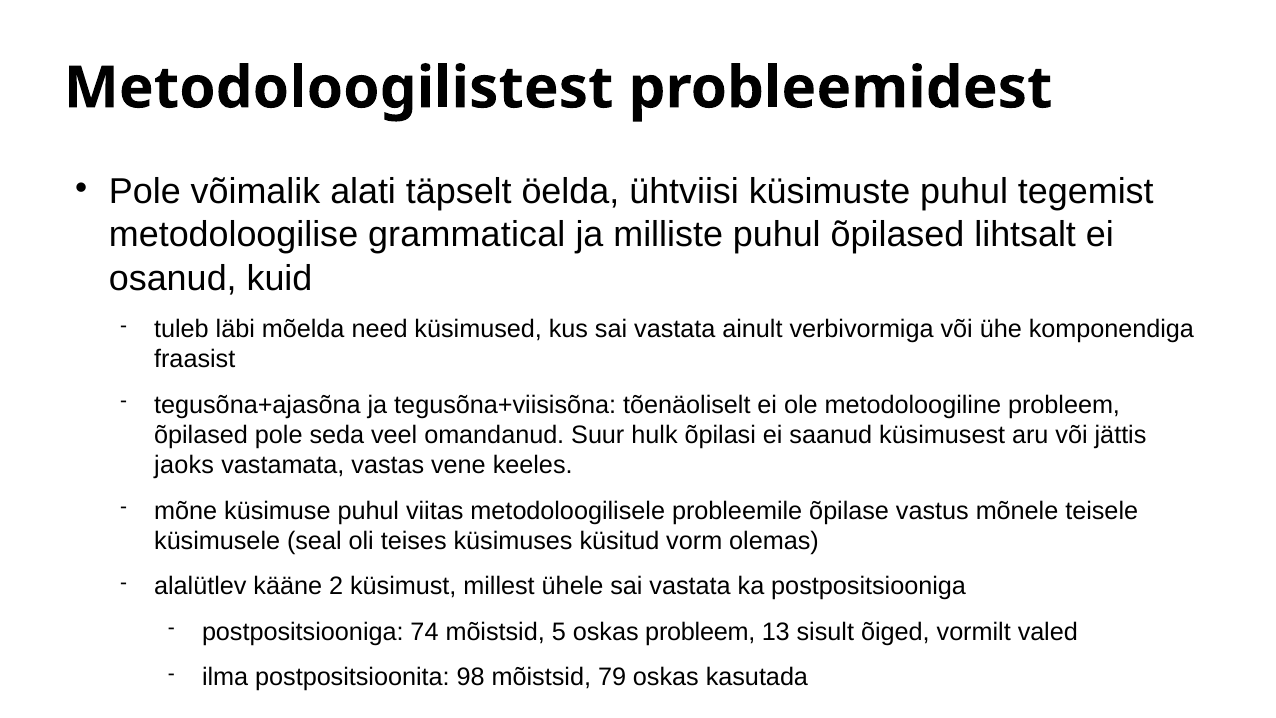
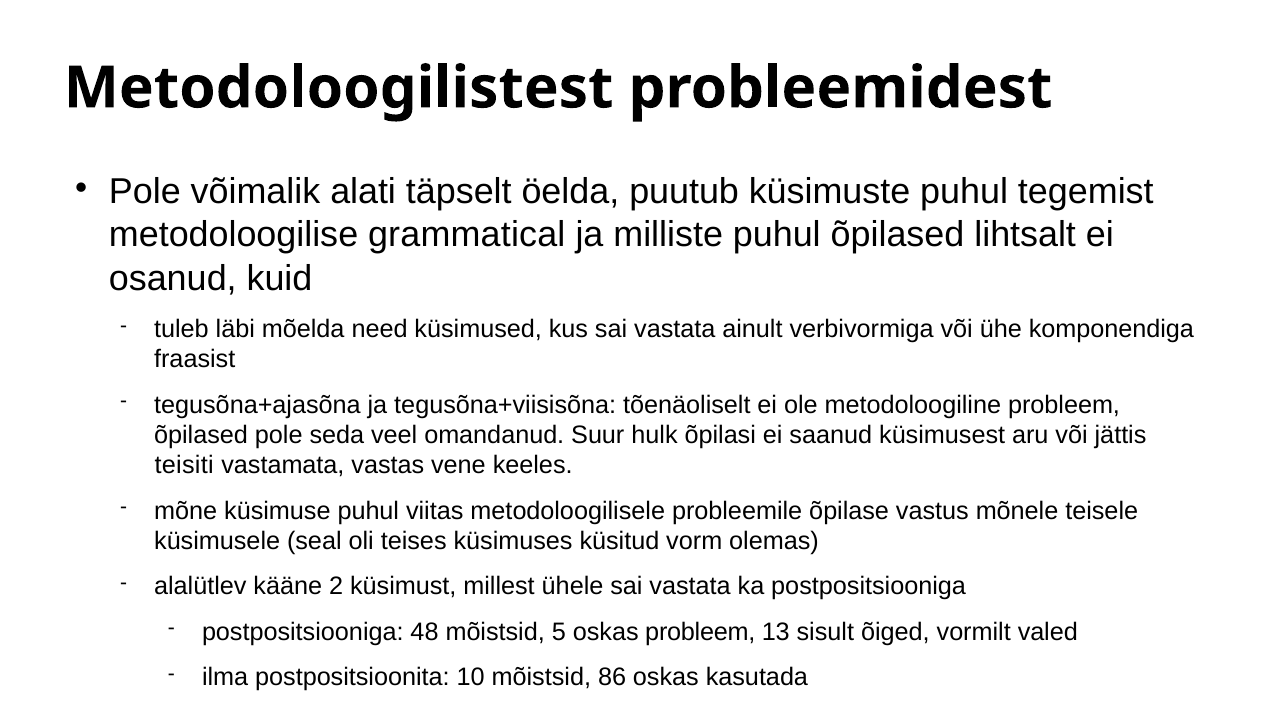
ühtviisi: ühtviisi -> puutub (684, 192)
jaoks: jaoks -> teisiti (184, 465)
74: 74 -> 48 (425, 632)
98: 98 -> 10 (471, 677)
79: 79 -> 86 (612, 677)
